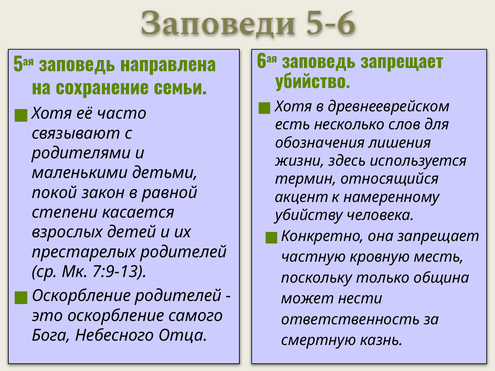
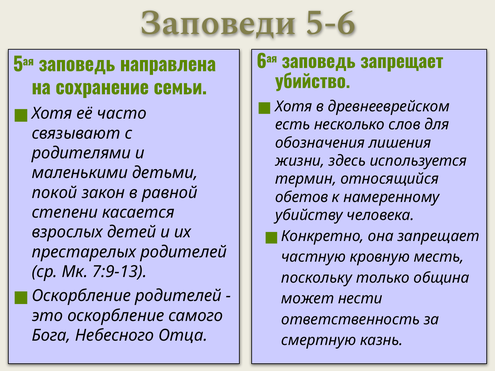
акцент: акцент -> обетов (302, 197)
